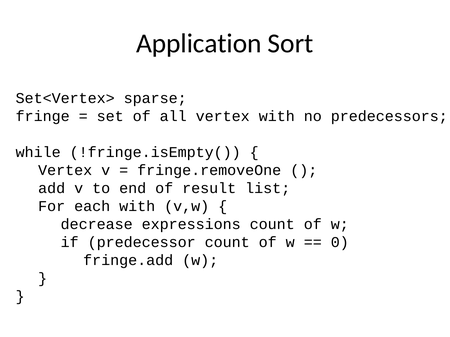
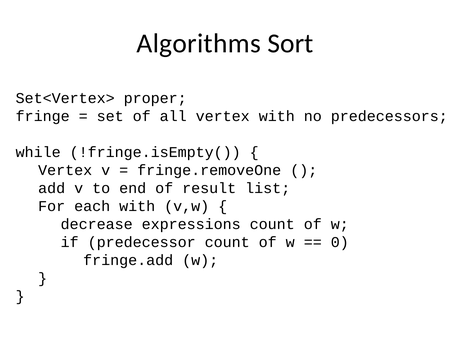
Application: Application -> Algorithms (199, 44)
sparse: sparse -> proper (155, 98)
